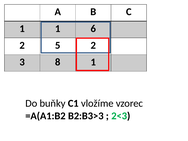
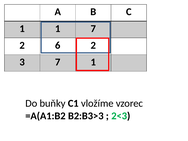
1 6: 6 -> 7 (93, 29)
5: 5 -> 6 (58, 45)
3 8: 8 -> 7 (58, 62)
